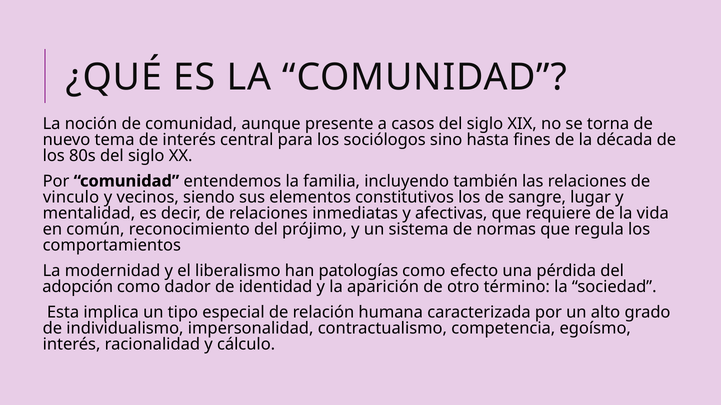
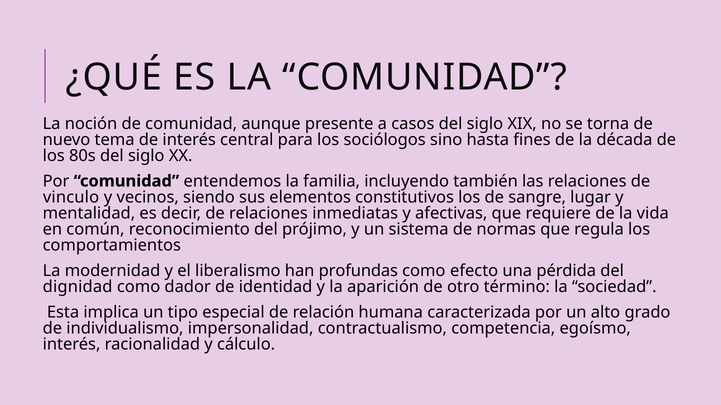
patologías: patologías -> profundas (358, 271)
adopción: adopción -> dignidad (78, 287)
